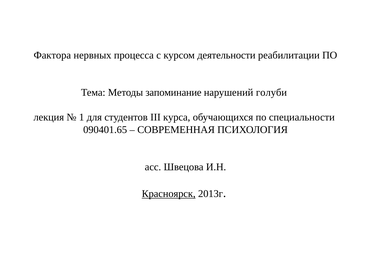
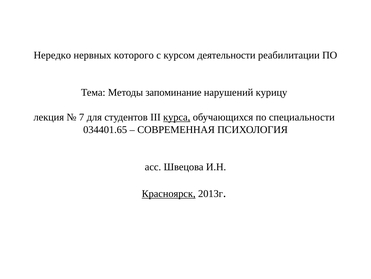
Фактора: Фактора -> Нередко (52, 55)
процесса: процесса -> которого (134, 55)
голуби: голуби -> курицу (272, 92)
1: 1 -> 7 (82, 117)
курса underline: none -> present (177, 117)
090401.65: 090401.65 -> 034401.65 (105, 129)
